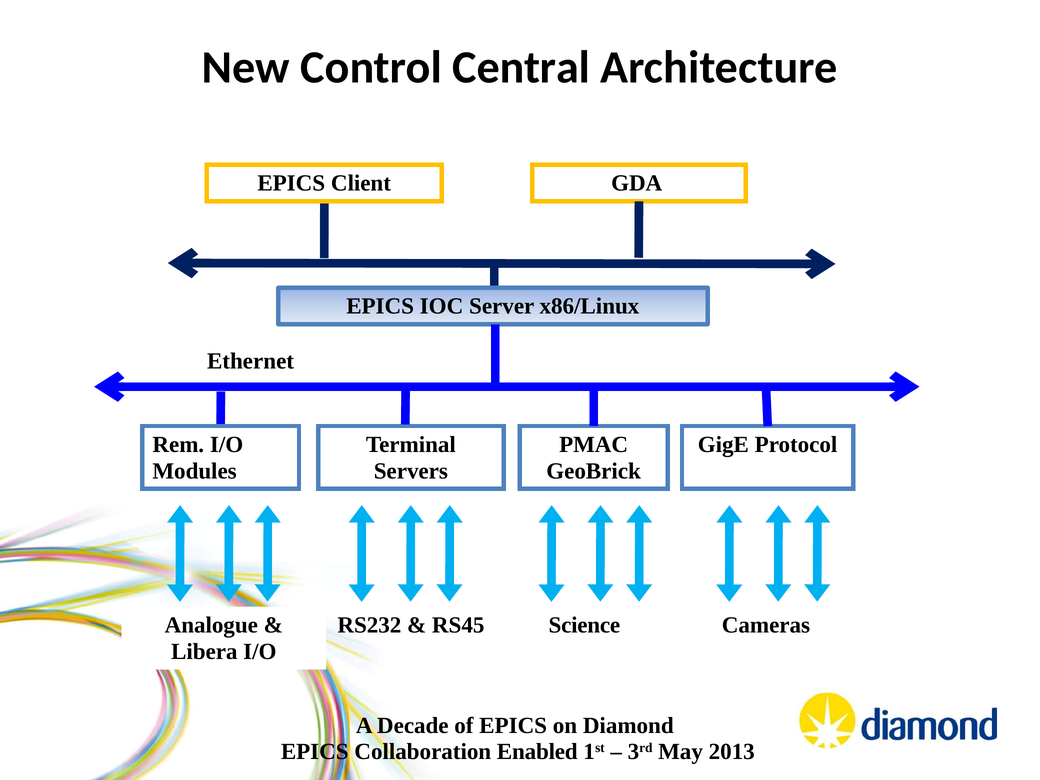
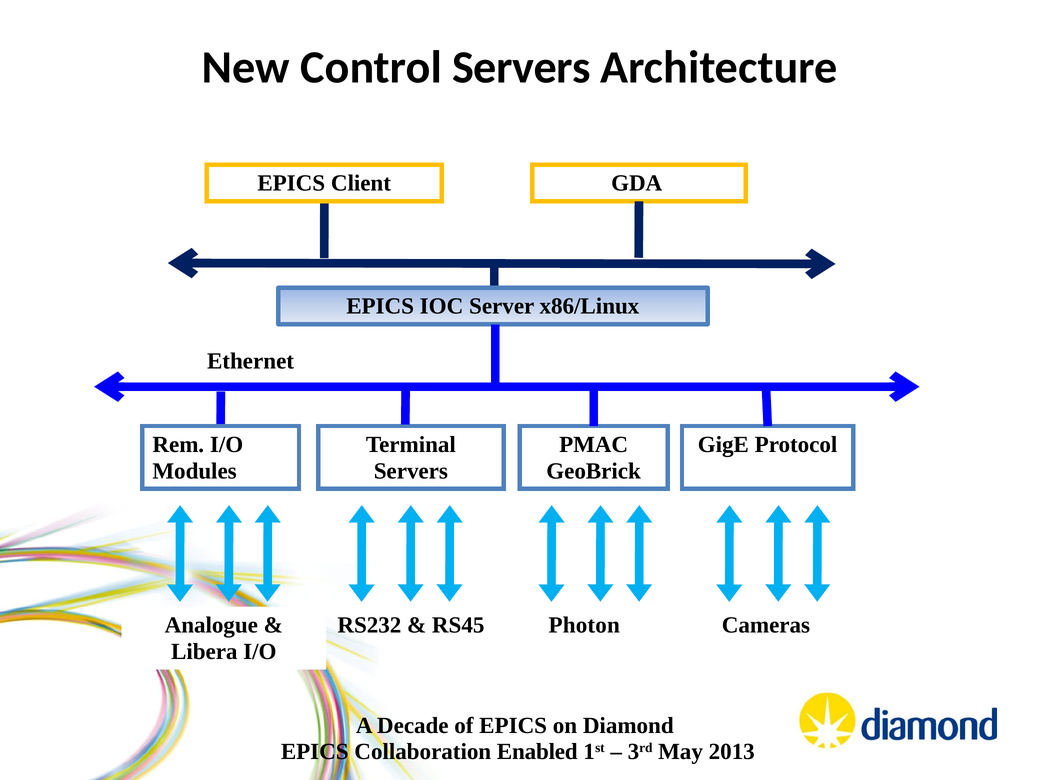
Control Central: Central -> Servers (521, 67)
Science: Science -> Photon (584, 625)
